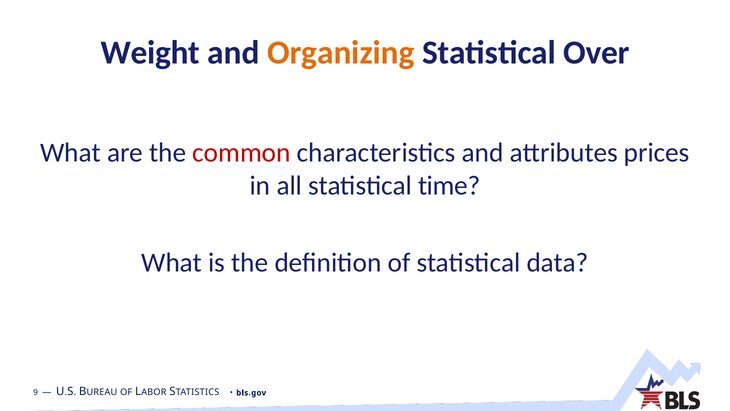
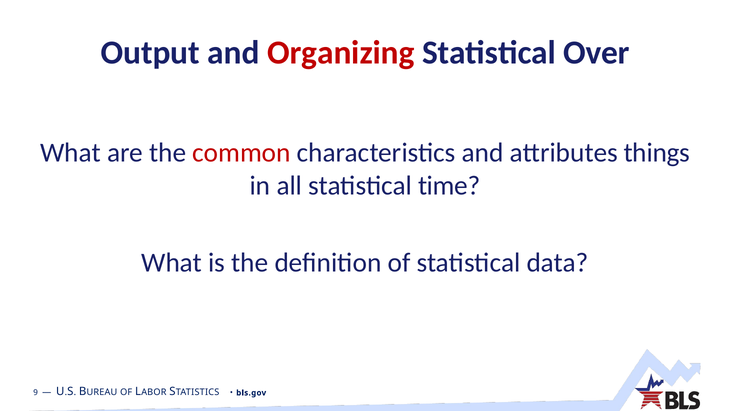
Weight: Weight -> Output (150, 53)
Organizing colour: orange -> red (341, 53)
prices: prices -> things (657, 153)
